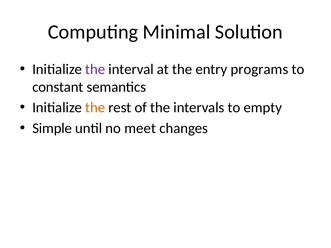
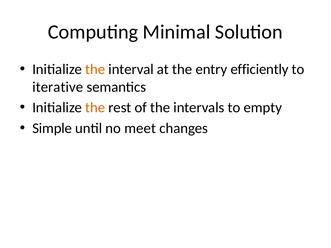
the colour: purple -> orange (95, 69)
programs: programs -> efficiently (260, 69)
constant: constant -> iterative (58, 87)
